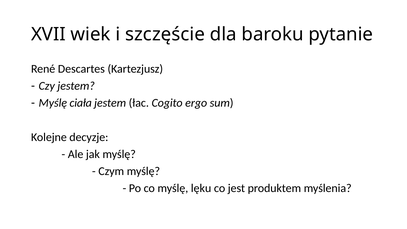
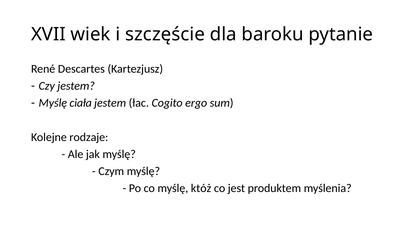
decyzje: decyzje -> rodzaje (89, 137)
lęku: lęku -> któż (201, 188)
